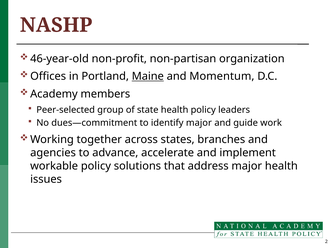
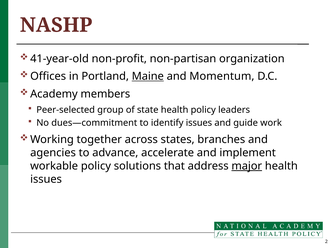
46-year-old: 46-year-old -> 41-year-old (59, 59)
identify major: major -> issues (199, 123)
major underline: none -> present (247, 166)
